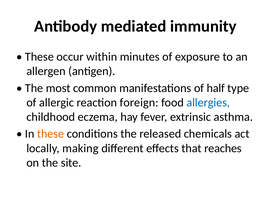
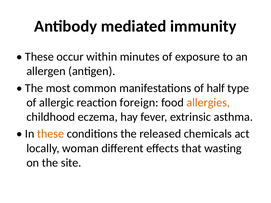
allergies colour: blue -> orange (208, 103)
making: making -> woman (80, 148)
reaches: reaches -> wasting (223, 148)
